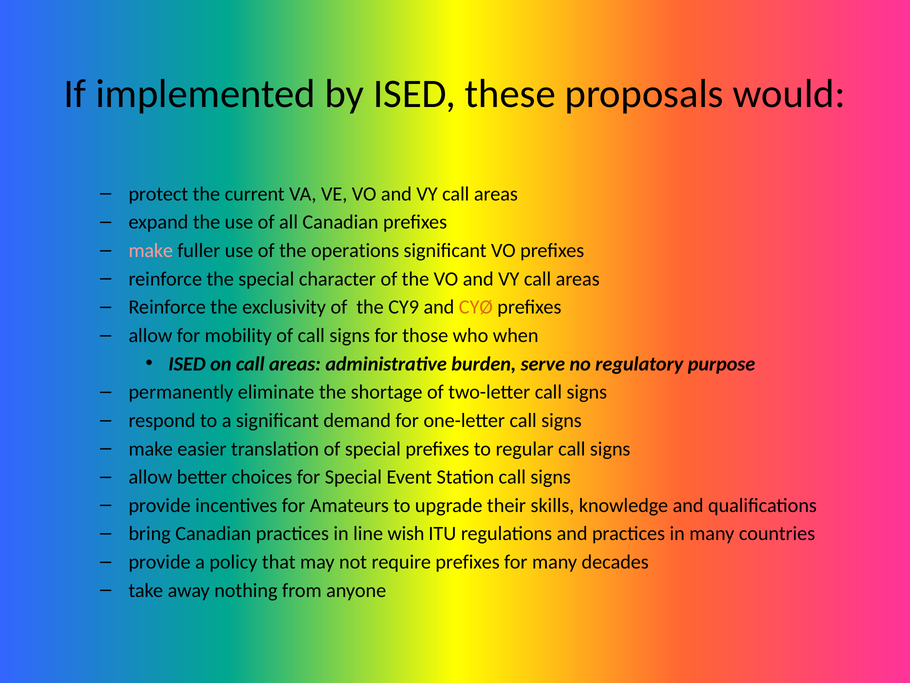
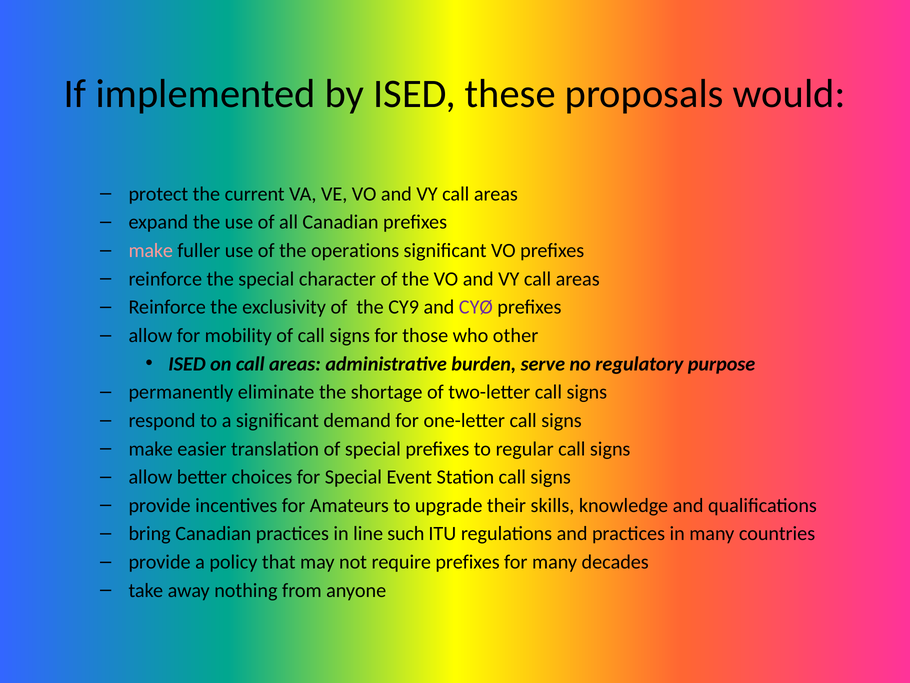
CYØ colour: orange -> purple (476, 307)
when: when -> other (516, 335)
wish: wish -> such (406, 533)
